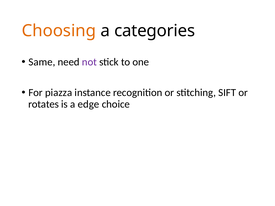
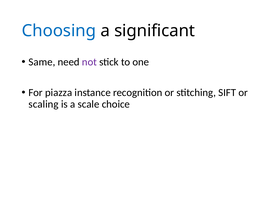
Choosing colour: orange -> blue (59, 31)
categories: categories -> significant (155, 31)
rotates: rotates -> scaling (44, 104)
edge: edge -> scale (89, 104)
